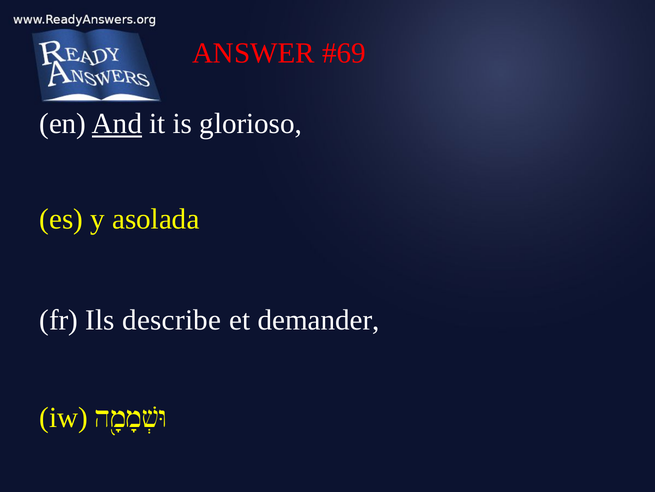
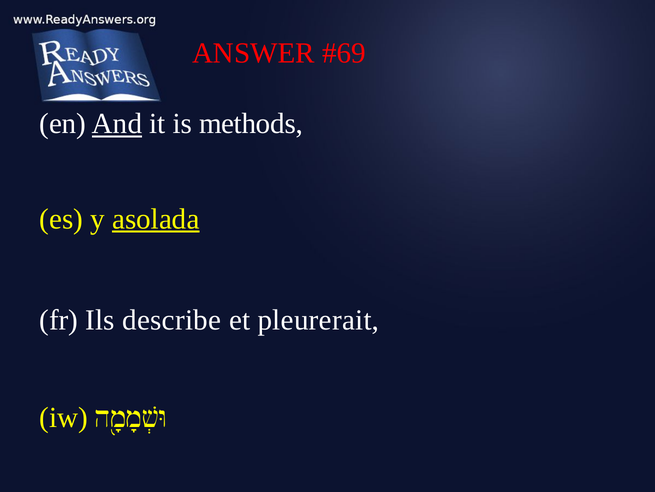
glorioso: glorioso -> methods (251, 124)
asolada underline: none -> present (156, 219)
demander: demander -> pleurerait (318, 320)
